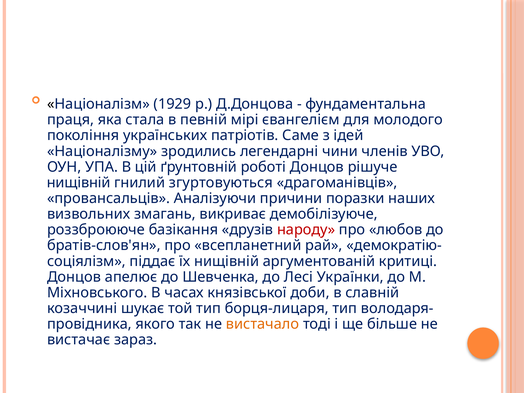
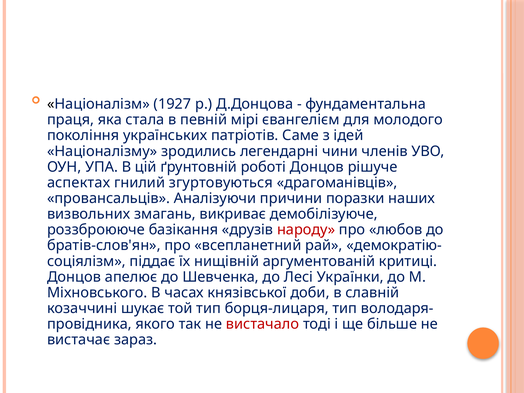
1929: 1929 -> 1927 (172, 104)
нищівній: нищівній -> аспектах (79, 183)
вистачало colour: orange -> red (263, 324)
